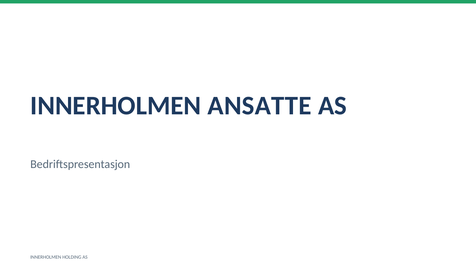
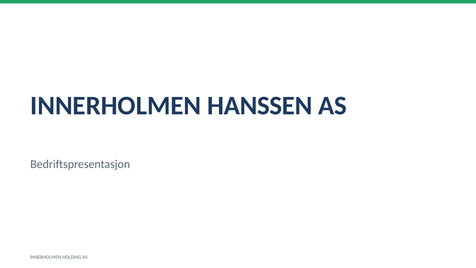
ANSATTE: ANSATTE -> HANSSEN (260, 106)
